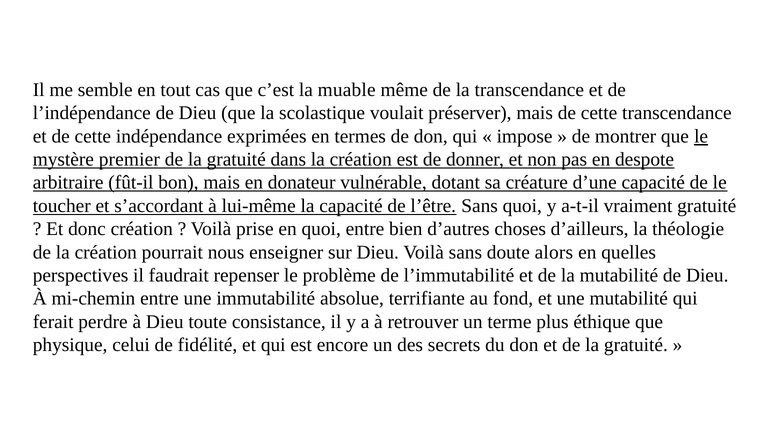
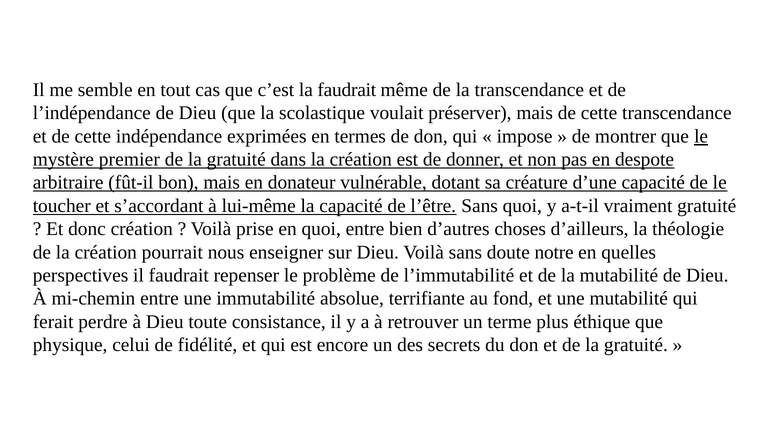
la muable: muable -> faudrait (347, 90)
alors: alors -> notre (554, 252)
